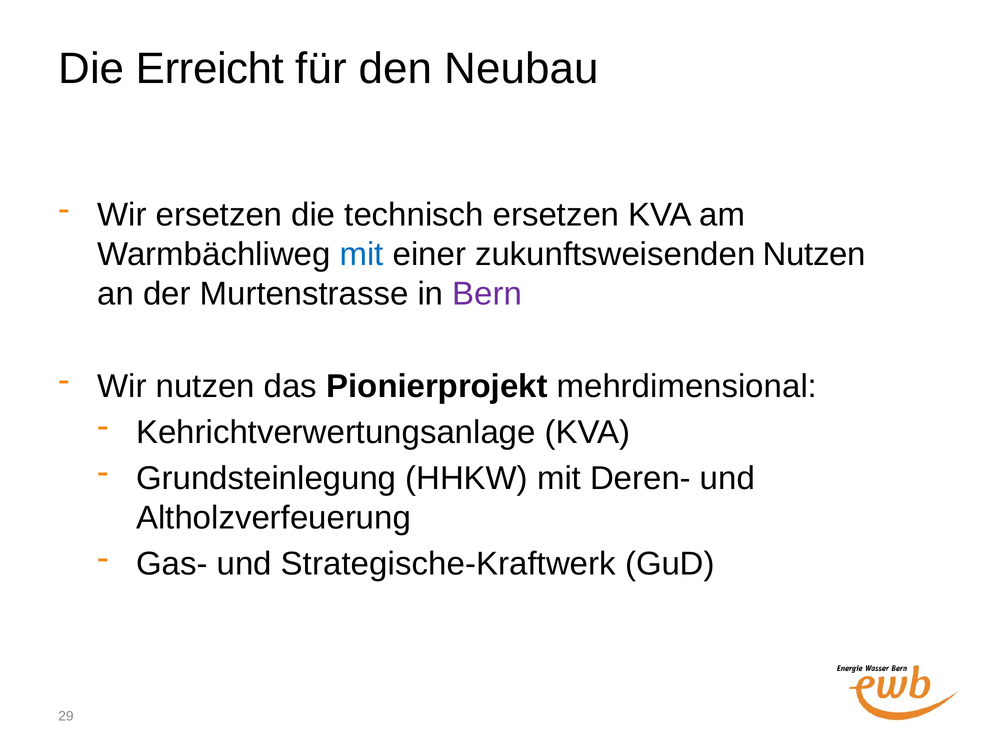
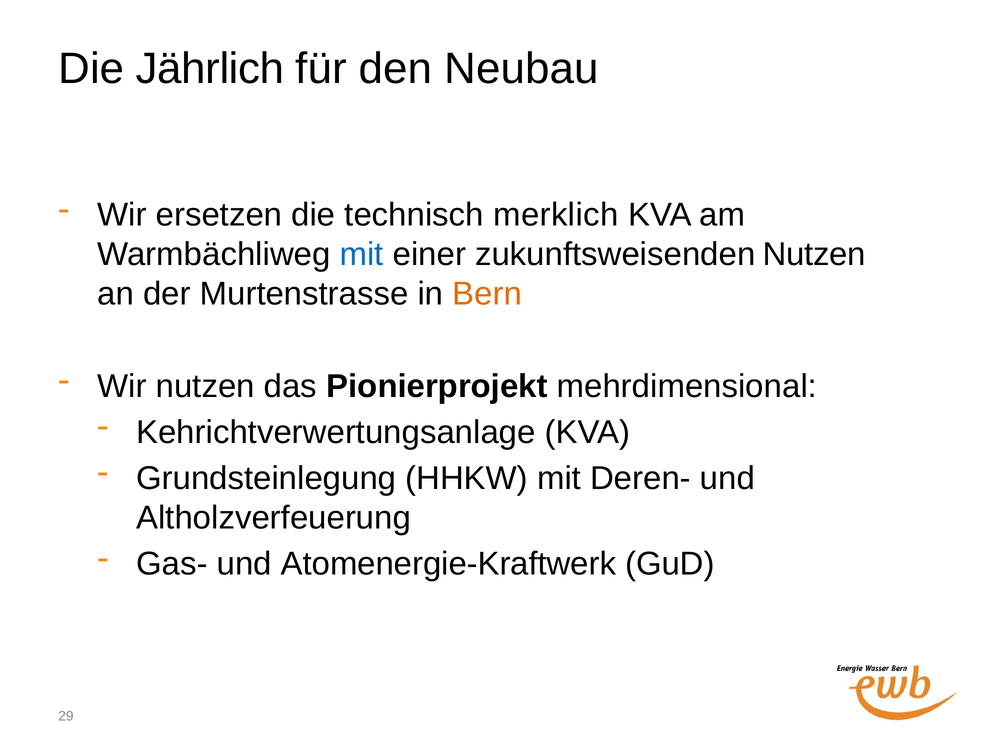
Erreicht: Erreicht -> Jährlich (210, 69)
technisch ersetzen: ersetzen -> merklich (556, 215)
Bern colour: purple -> orange (487, 294)
Strategische-Kraftwerk: Strategische-Kraftwerk -> Atomenergie-Kraftwerk (448, 565)
